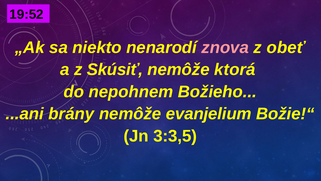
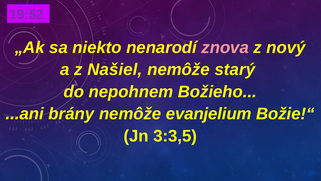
19:52 colour: black -> purple (27, 14)
obeť: obeť -> nový (286, 47)
Skúsiť: Skúsiť -> Našiel (115, 70)
ktorá: ktorá -> starý (235, 70)
